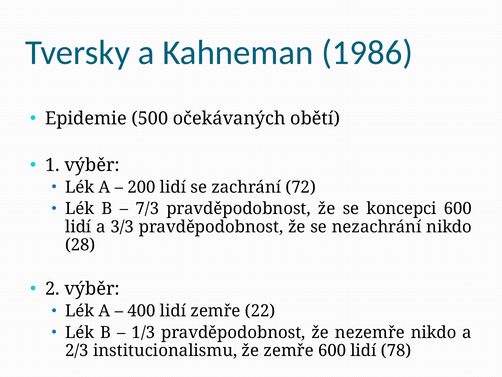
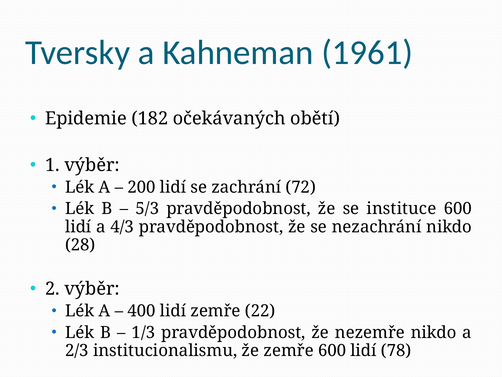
1986: 1986 -> 1961 (367, 53)
500: 500 -> 182 (150, 118)
7/3: 7/3 -> 5/3 (147, 208)
koncepci: koncepci -> instituce (401, 208)
3/3: 3/3 -> 4/3 (122, 227)
